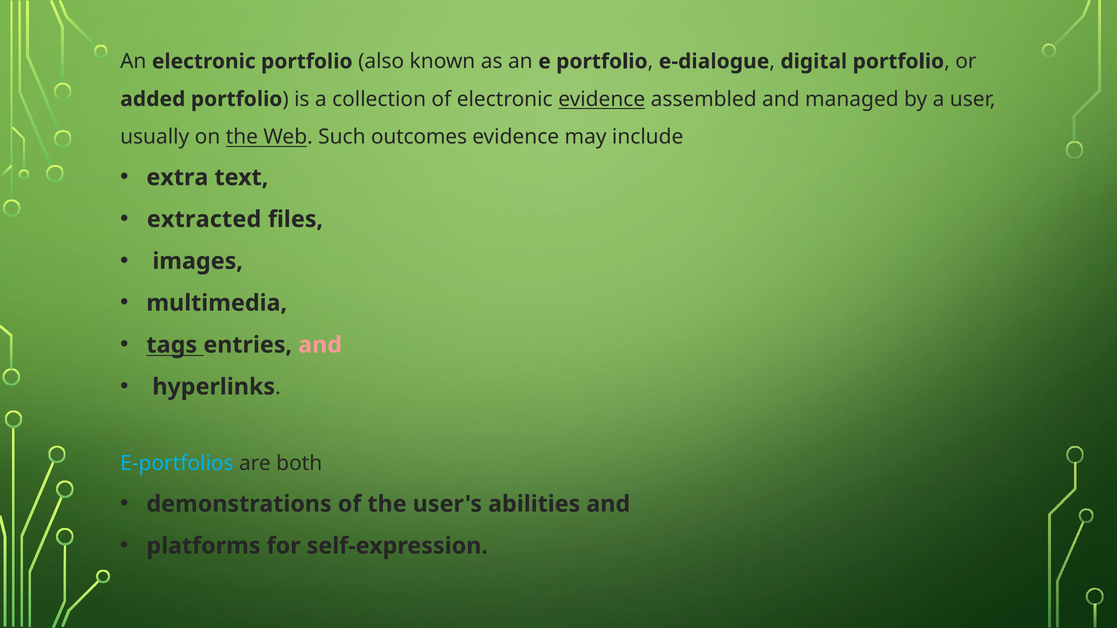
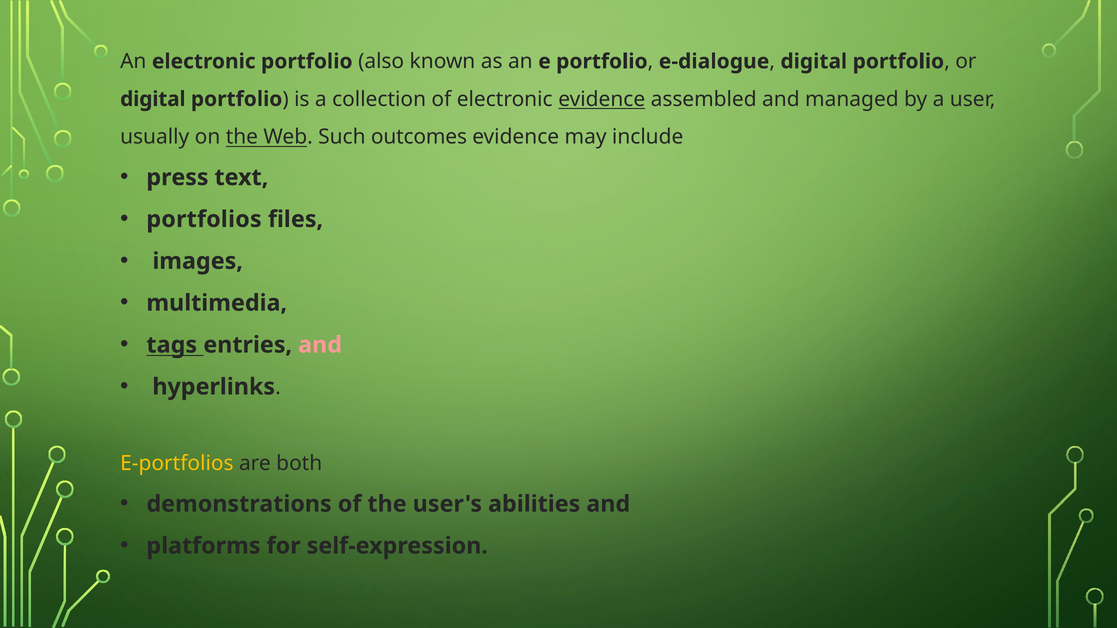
added: added -> digital (153, 99)
extra: extra -> press (177, 178)
extracted: extracted -> portfolios (204, 219)
E-portfolios colour: light blue -> yellow (177, 464)
